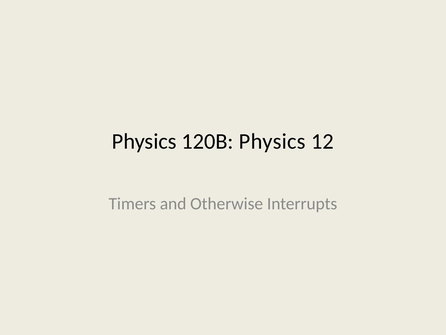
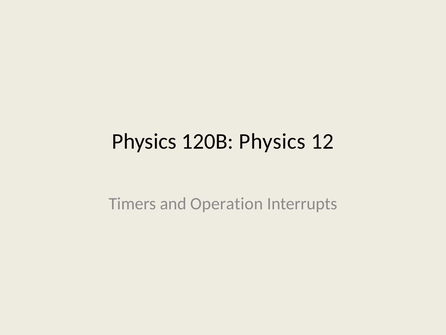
Otherwise: Otherwise -> Operation (227, 203)
